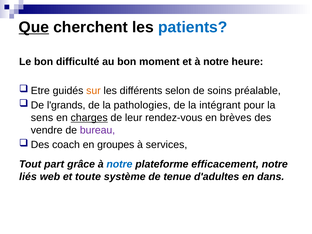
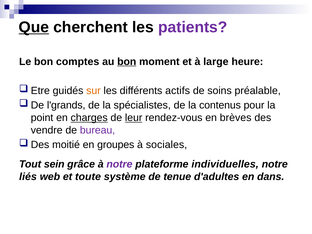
patients colour: blue -> purple (193, 27)
difficulté: difficulté -> comptes (78, 62)
bon underline: none -> present (127, 62)
et à notre: notre -> large (216, 62)
selon: selon -> actifs (178, 91)
pathologies: pathologies -> spécialistes (142, 105)
intégrant: intégrant -> contenus (220, 105)
sens: sens -> point (42, 118)
leur underline: none -> present (134, 118)
coach: coach -> moitié (66, 145)
services: services -> sociales (167, 145)
part: part -> sein (54, 164)
notre colour: blue -> purple (119, 164)
efficacement: efficacement -> individuelles (225, 164)
